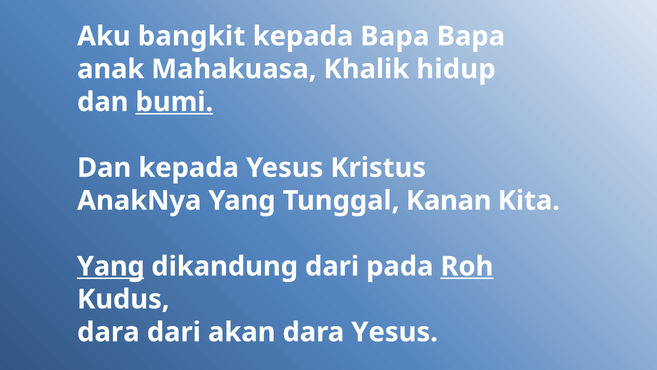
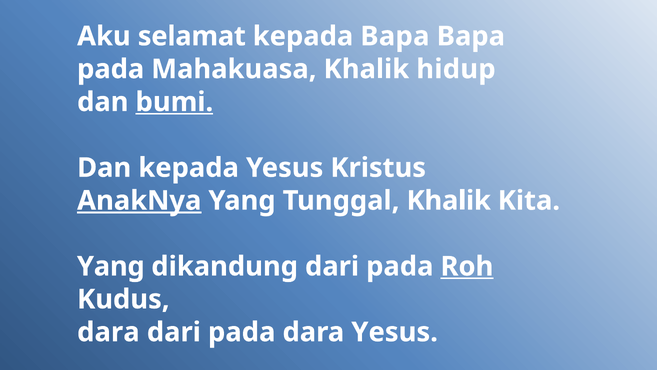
bangkit: bangkit -> selamat (192, 36)
anak: anak -> pada (111, 69)
AnakNya underline: none -> present (139, 201)
Tunggal Kanan: Kanan -> Khalik (449, 201)
Yang underline: present -> none (111, 266)
akan: akan -> pada (242, 332)
